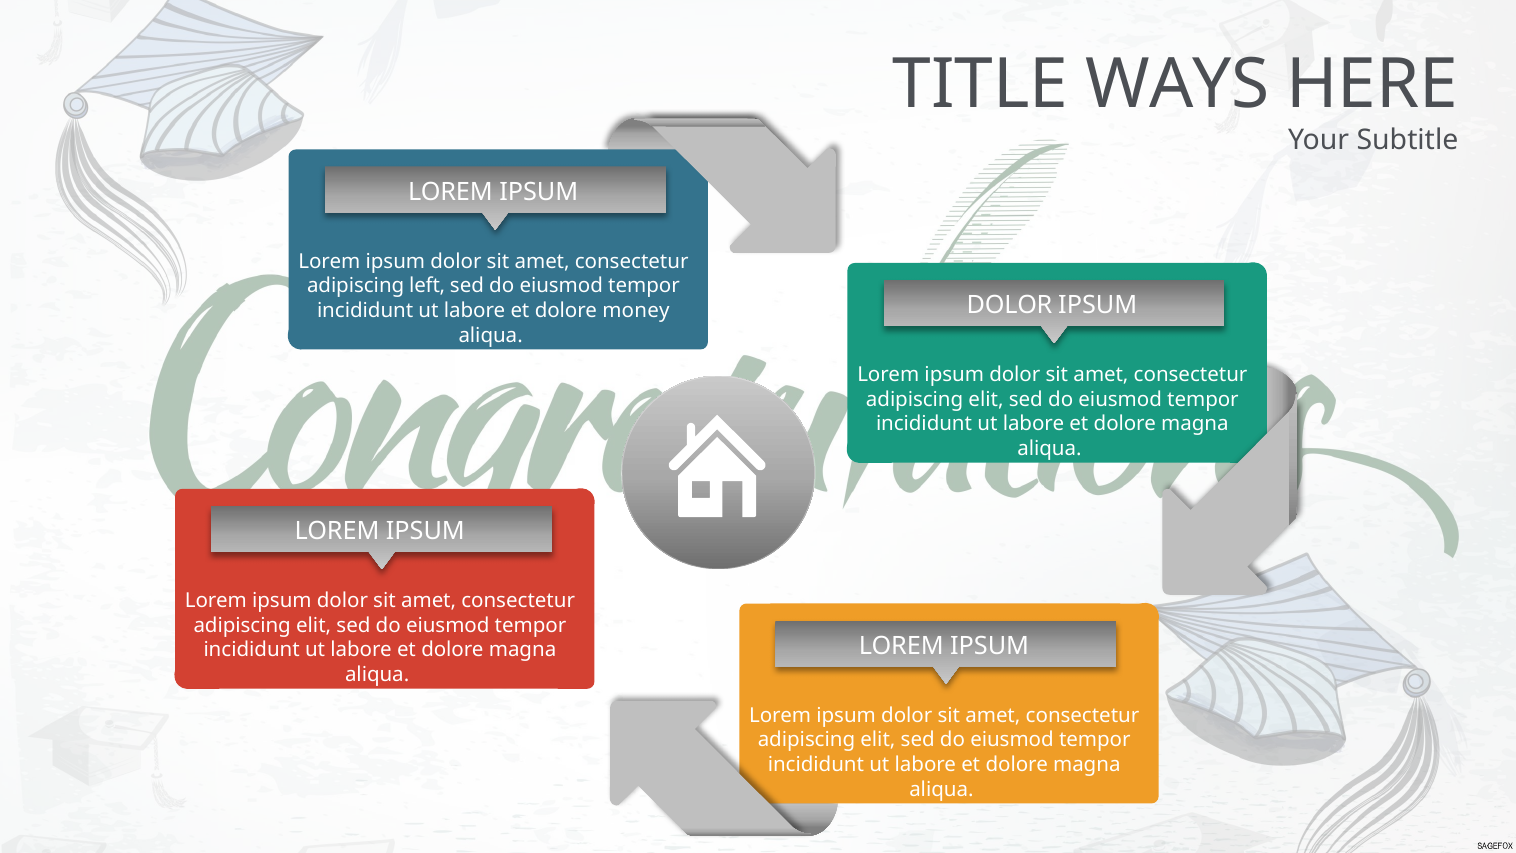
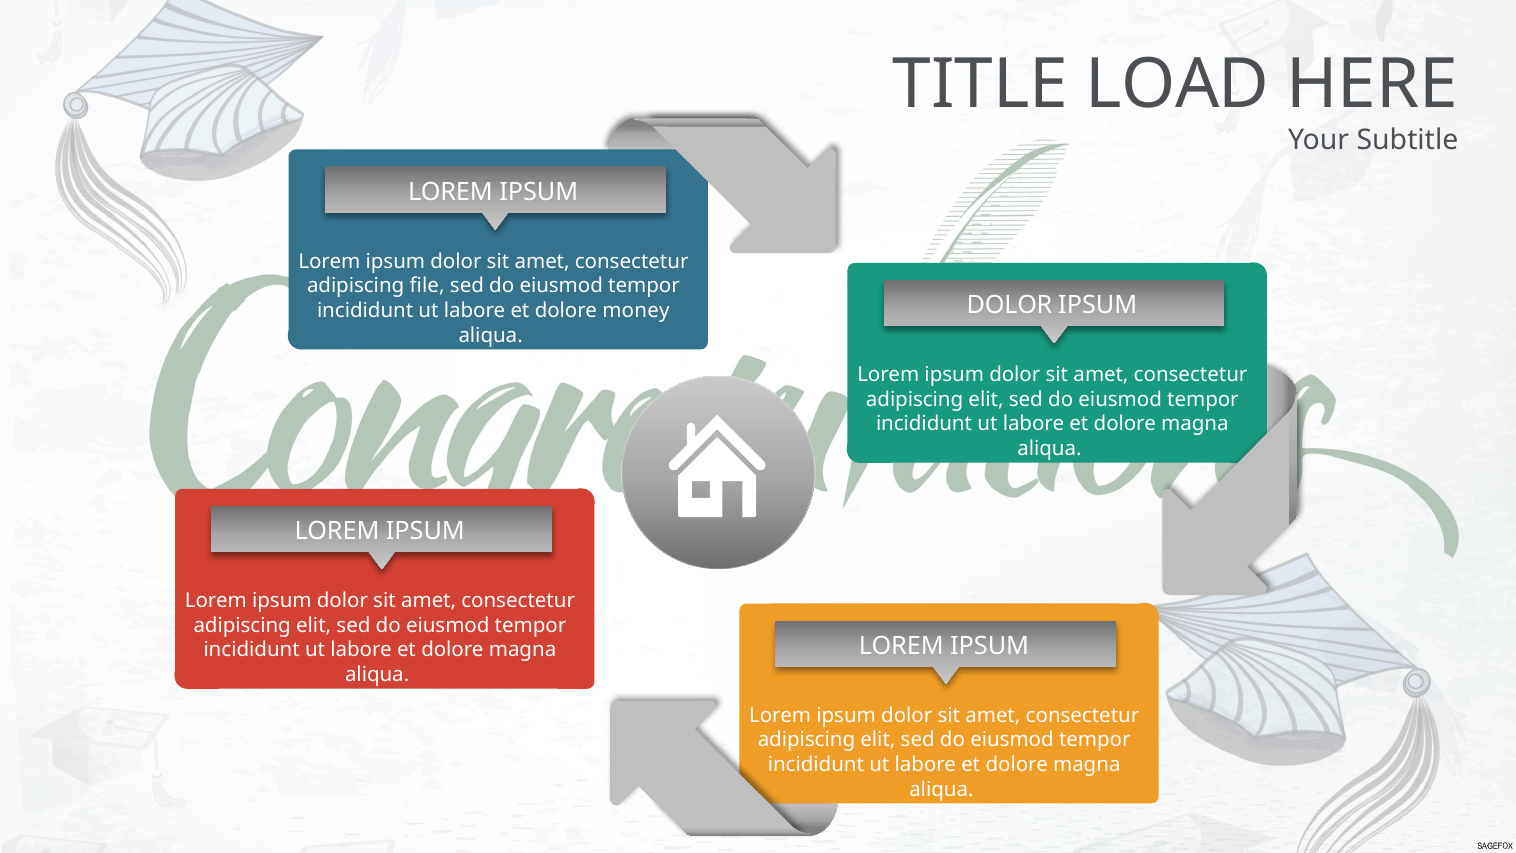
WAYS: WAYS -> LOAD (1178, 84)
left: left -> file (427, 286)
